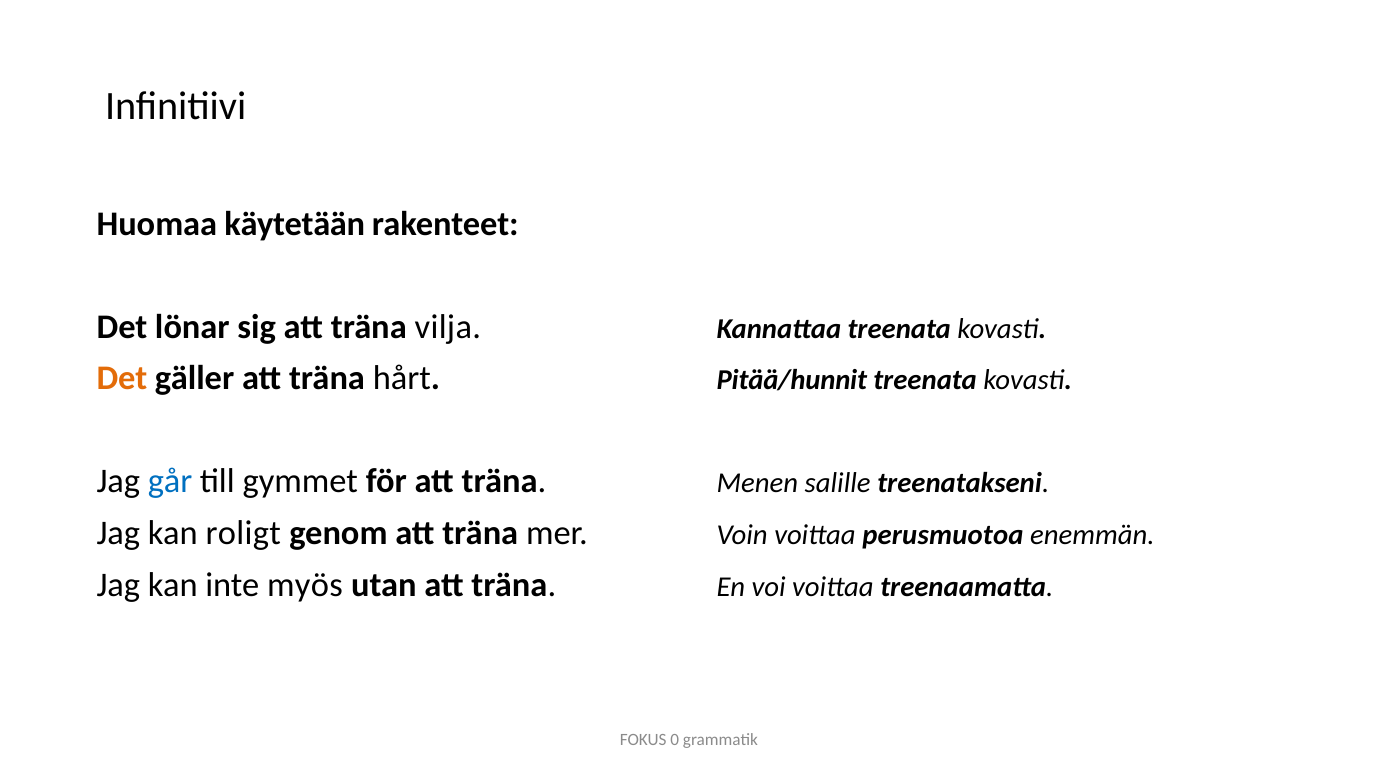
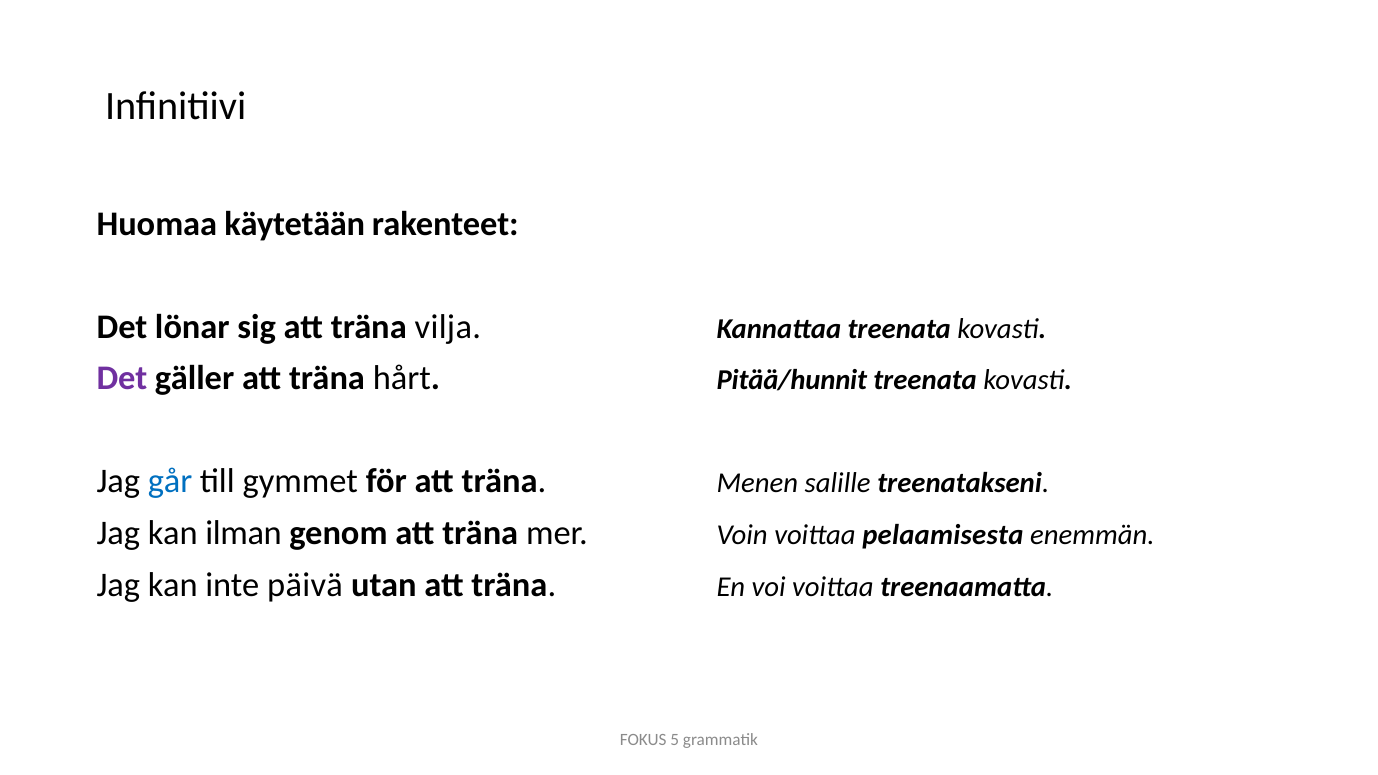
Det colour: orange -> purple (122, 379)
roligt: roligt -> ilman (244, 533)
perusmuotoa: perusmuotoa -> pelaamisesta (943, 535)
myös: myös -> päivä (305, 585)
0: 0 -> 5 (675, 740)
